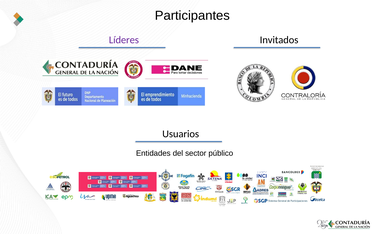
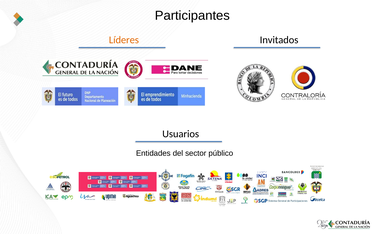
Líderes colour: purple -> orange (124, 40)
